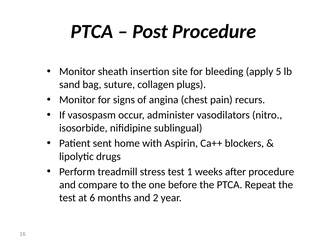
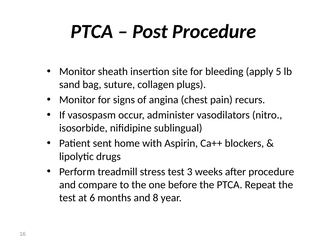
1: 1 -> 3 (190, 172)
2: 2 -> 8 (156, 198)
